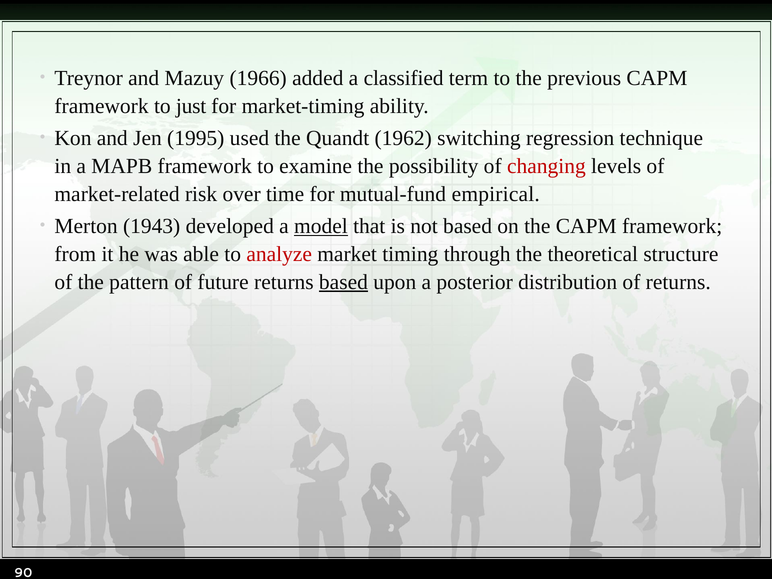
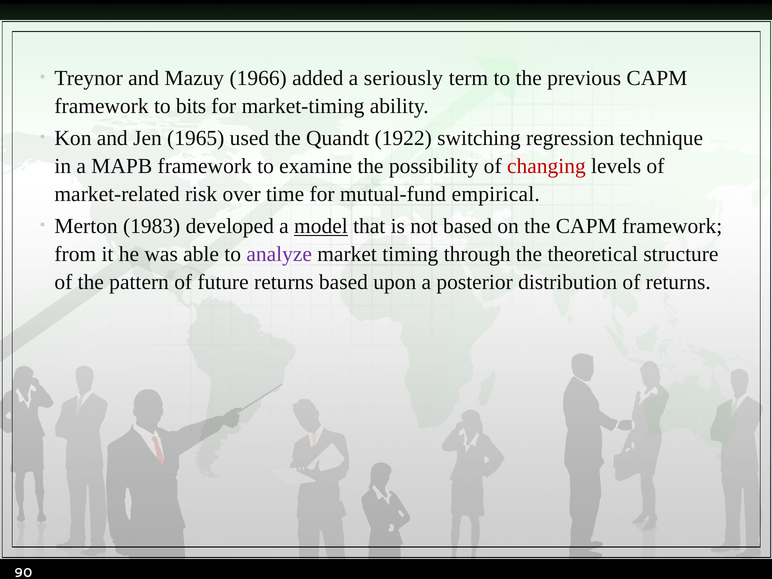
classified: classified -> seriously (403, 78)
just: just -> bits (191, 106)
1995: 1995 -> 1965 (196, 138)
1962: 1962 -> 1922 (403, 138)
1943: 1943 -> 1983 (152, 226)
analyze colour: red -> purple (279, 254)
based underline: present -> none (343, 282)
